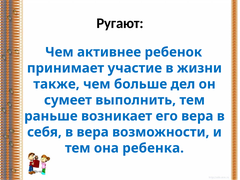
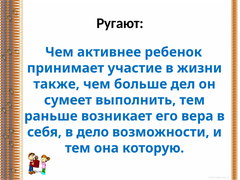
в вера: вера -> дело (93, 132)
ребенка: ребенка -> которую (153, 148)
